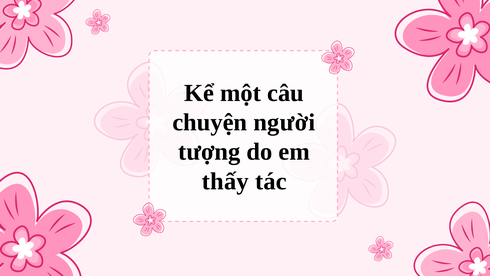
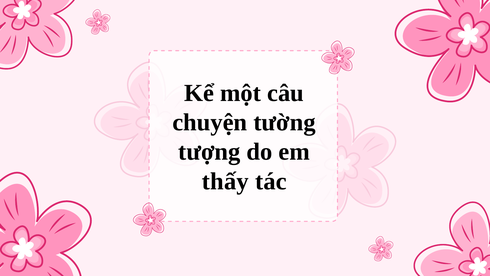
người: người -> tường (285, 122)
